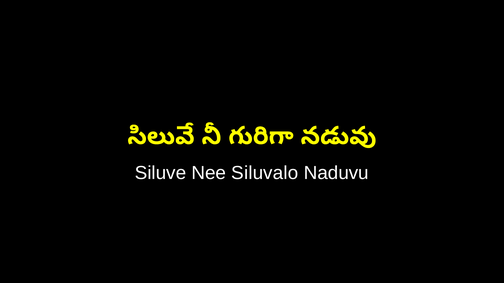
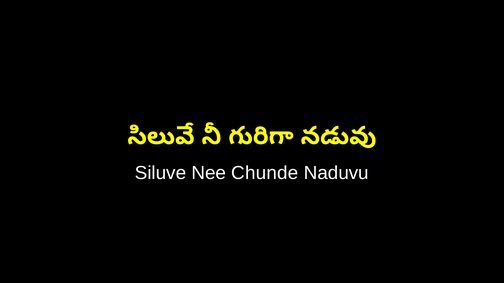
Siluvalo: Siluvalo -> Chunde (265, 173)
